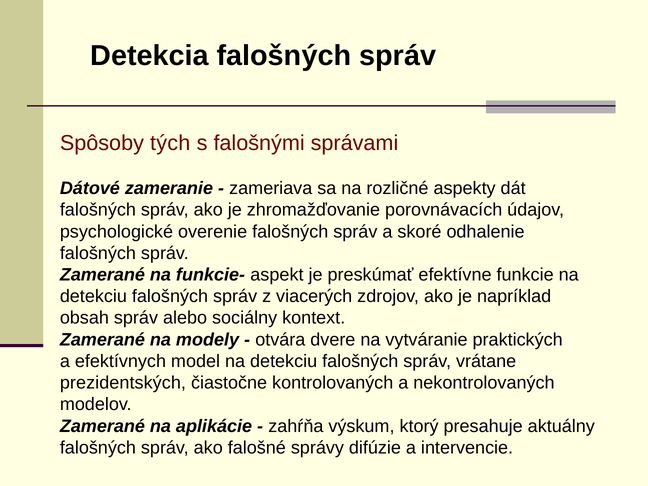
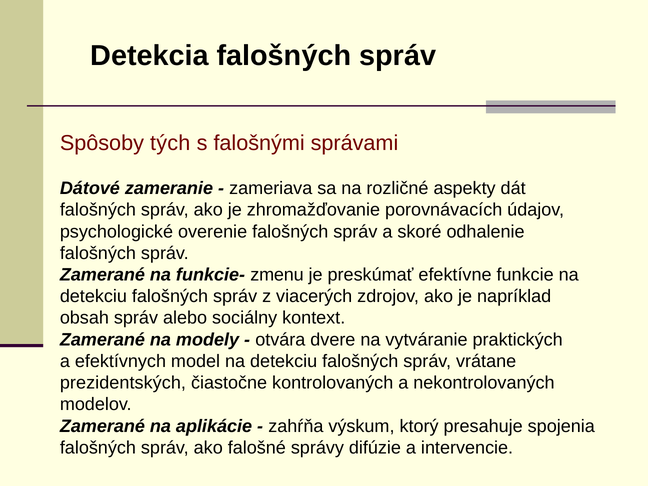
aspekt: aspekt -> zmenu (277, 275)
aktuálny: aktuálny -> spojenia (561, 426)
